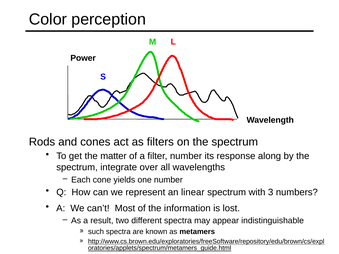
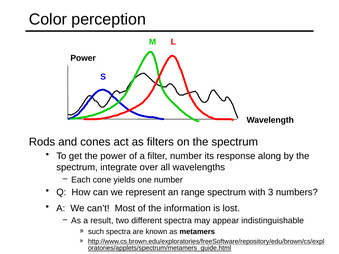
the matter: matter -> power (113, 156)
linear: linear -> range (193, 193)
